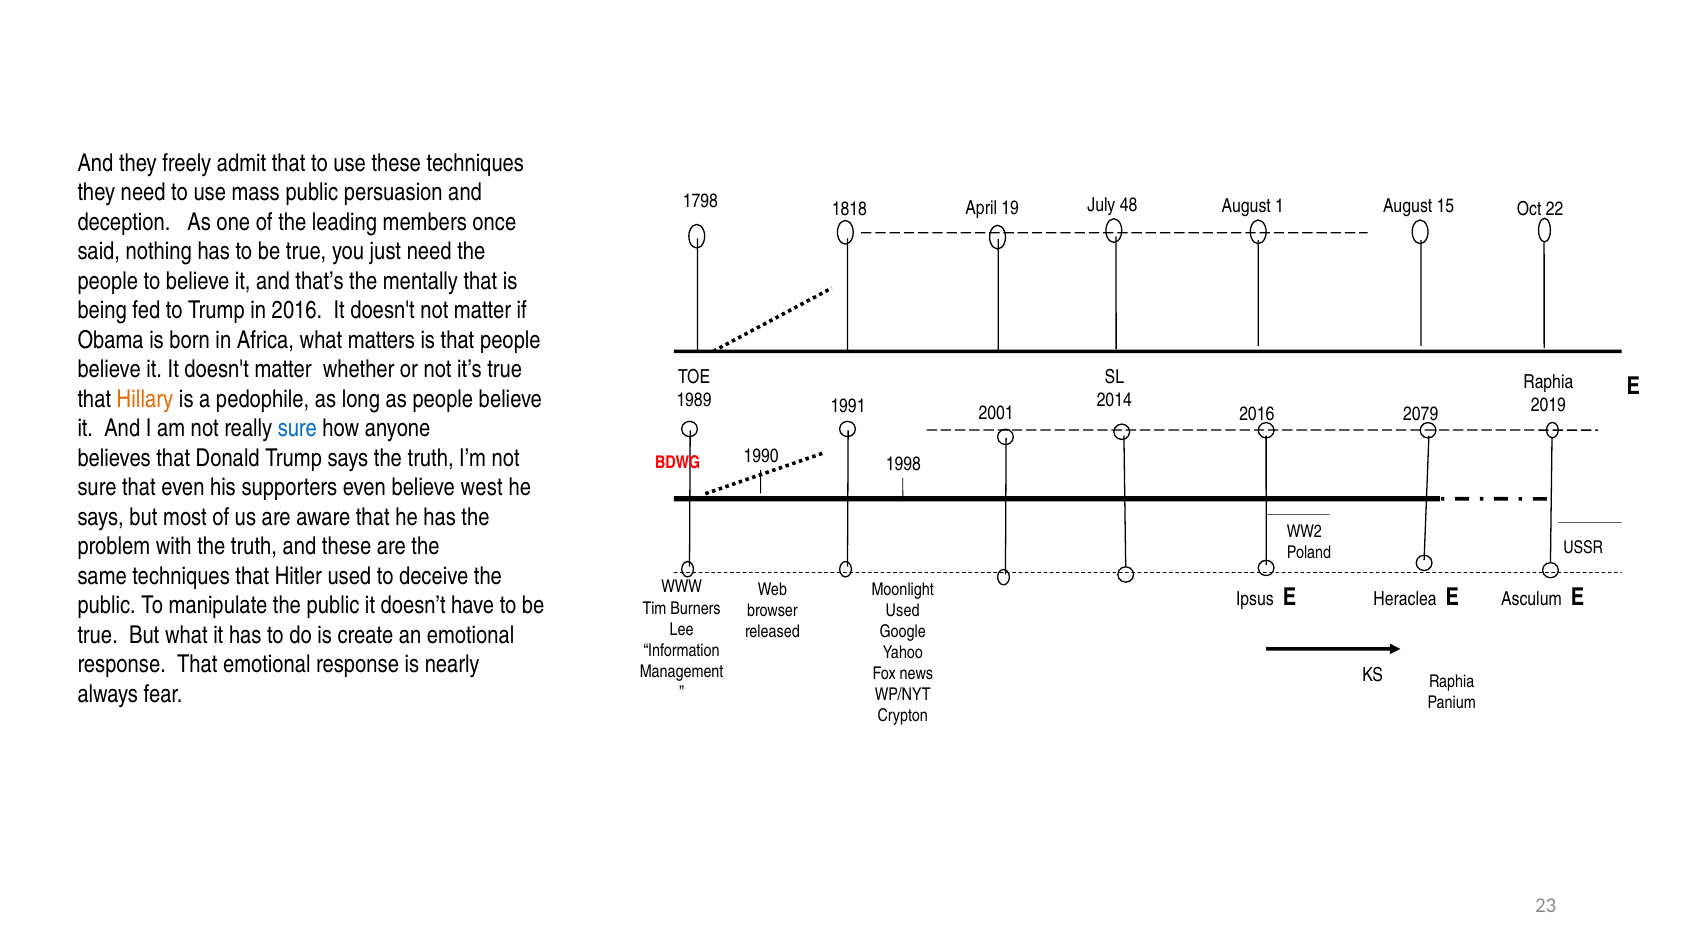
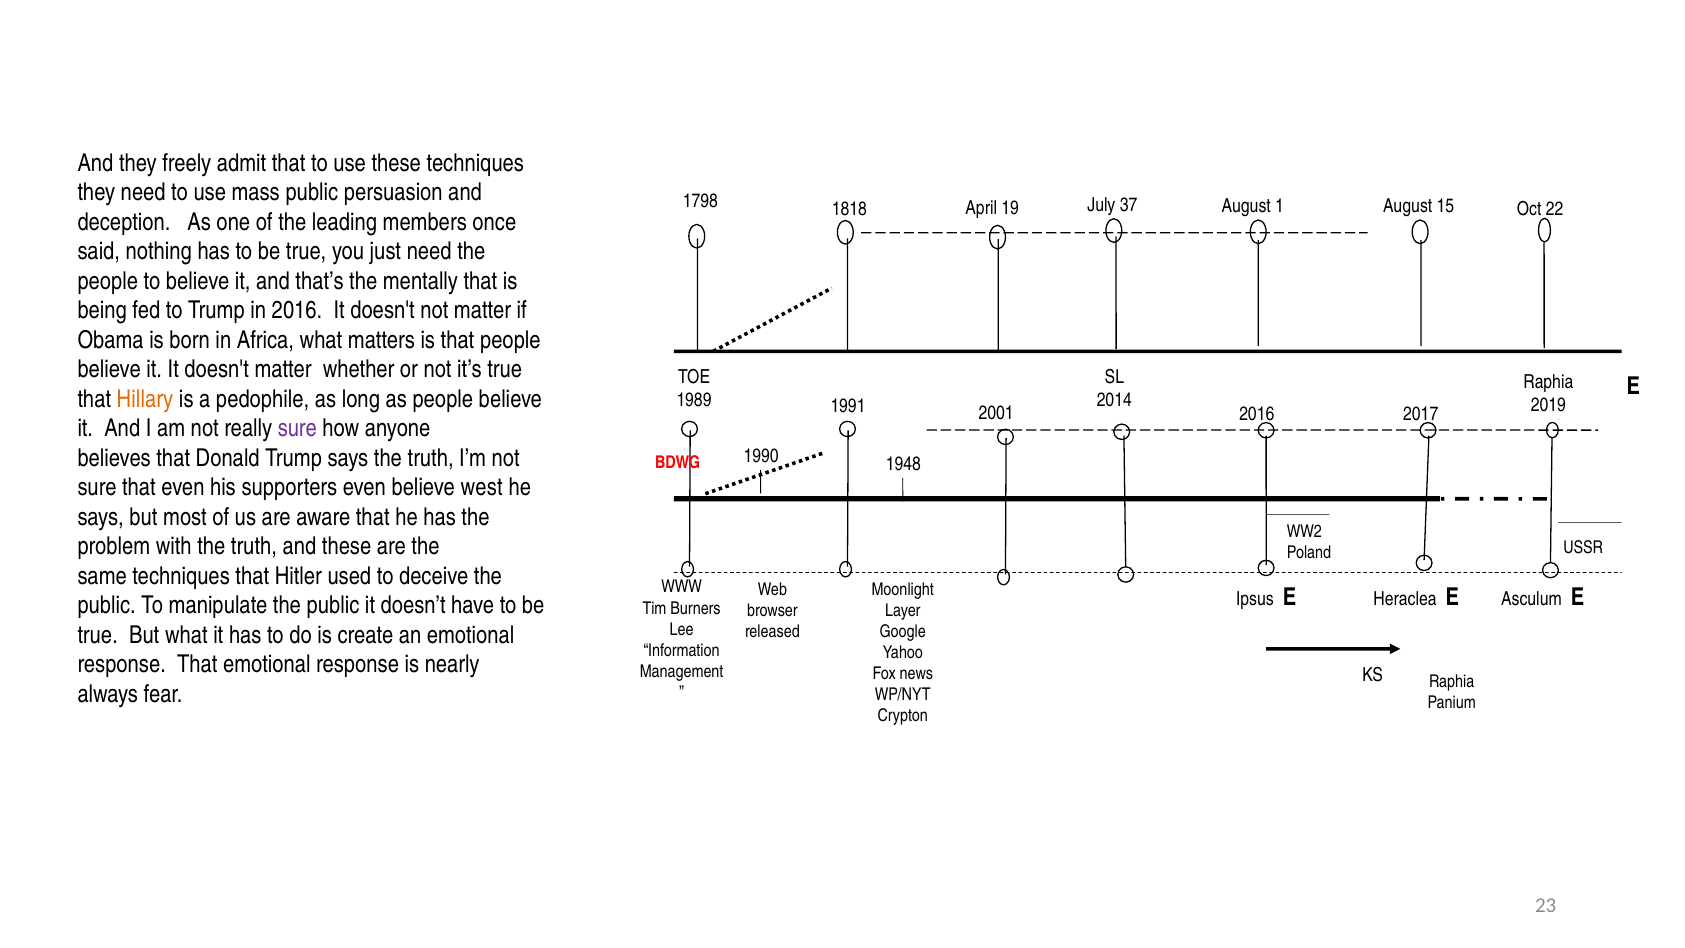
48: 48 -> 37 (1129, 205)
2079: 2079 -> 2017 (1421, 414)
sure colour: blue -> purple (297, 429)
1998: 1998 -> 1948 (903, 464)
Used: Used -> Layer (903, 610)
